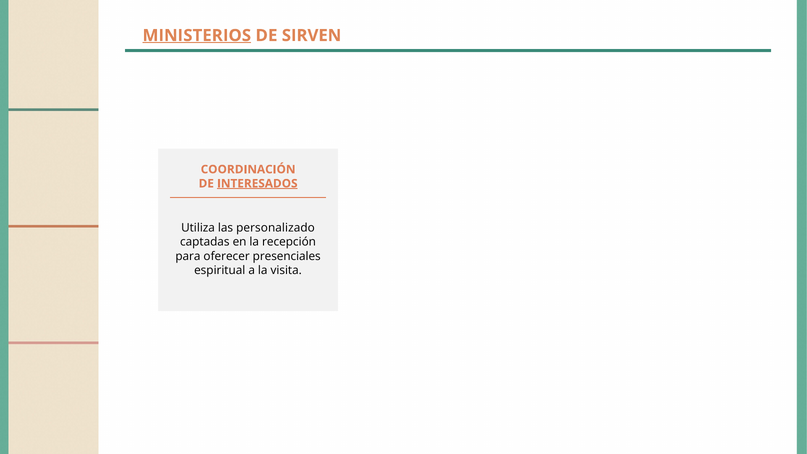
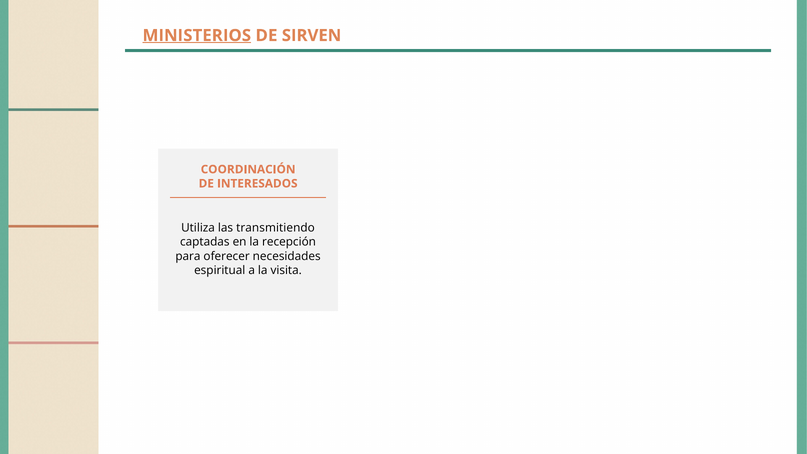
INTERESADOS underline: present -> none (257, 184)
personalizado: personalizado -> transmitiendo (275, 228)
presenciales: presenciales -> necesidades (287, 256)
